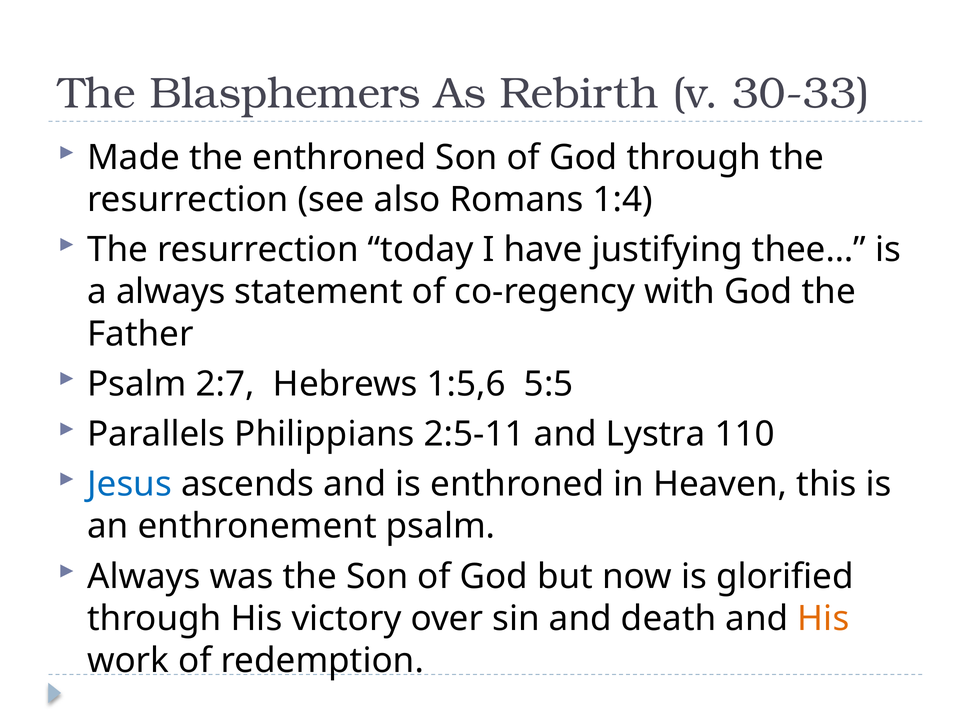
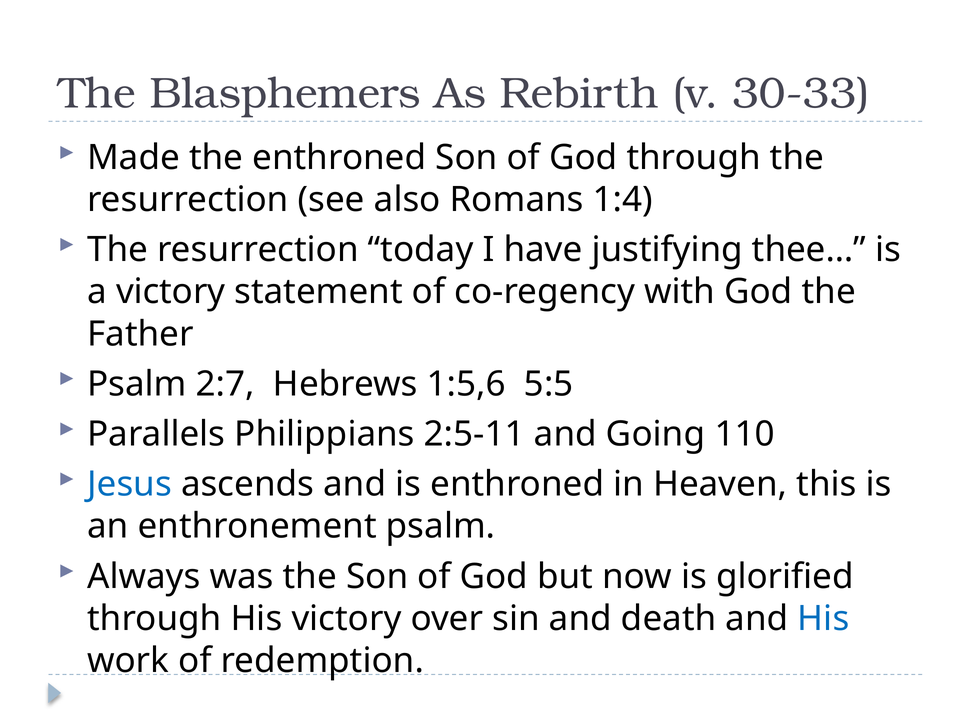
a always: always -> victory (171, 292)
Lystra: Lystra -> Going (656, 434)
His colour: orange -> blue (823, 619)
